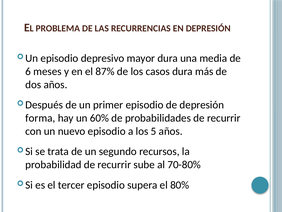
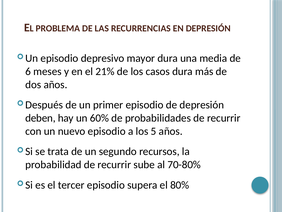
87%: 87% -> 21% (105, 71)
forma: forma -> deben (40, 118)
